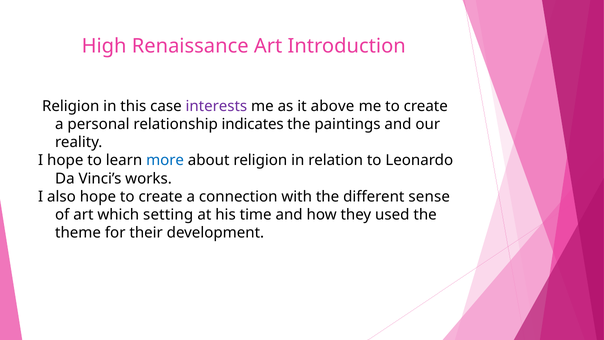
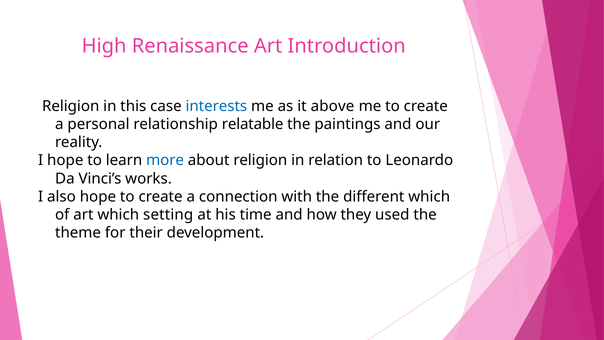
interests colour: purple -> blue (216, 106)
indicates: indicates -> relatable (253, 124)
different sense: sense -> which (429, 197)
